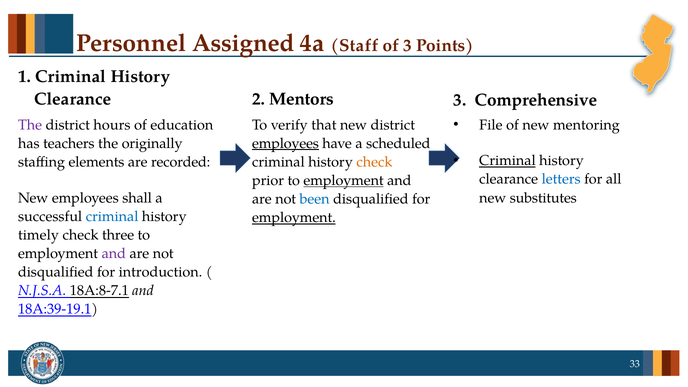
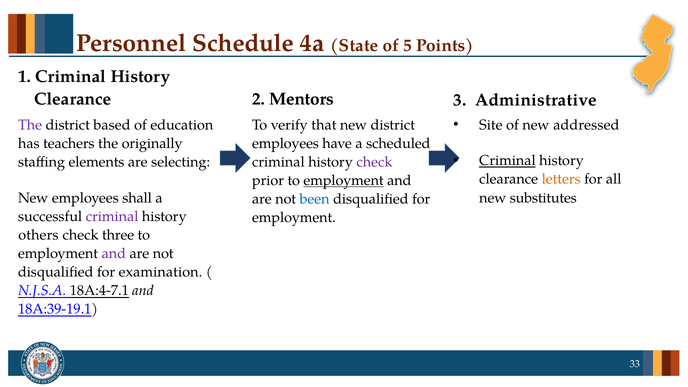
Assigned: Assigned -> Schedule (243, 43)
Staff: Staff -> State (355, 45)
of 3: 3 -> 5 (408, 45)
Comprehensive: Comprehensive -> Administrative (536, 100)
File: File -> Site (491, 125)
mentoring: mentoring -> addressed (586, 125)
hours: hours -> based (112, 125)
employees underline: present -> none (285, 143)
recorded: recorded -> selecting (181, 162)
check colour: orange -> purple (374, 162)
letters colour: blue -> orange (561, 179)
criminal colour: blue -> purple (112, 216)
employment underline: present -> none (294, 218)
timely: timely -> others (38, 235)
introduction: introduction -> examination (160, 272)
18A:8-7.1: 18A:8-7.1 -> 18A:4-7.1 (99, 291)
